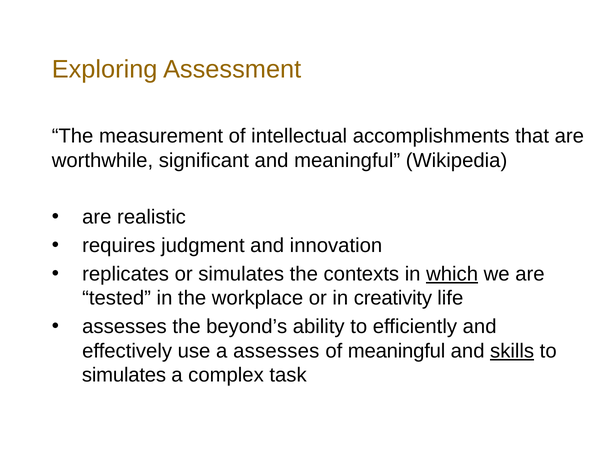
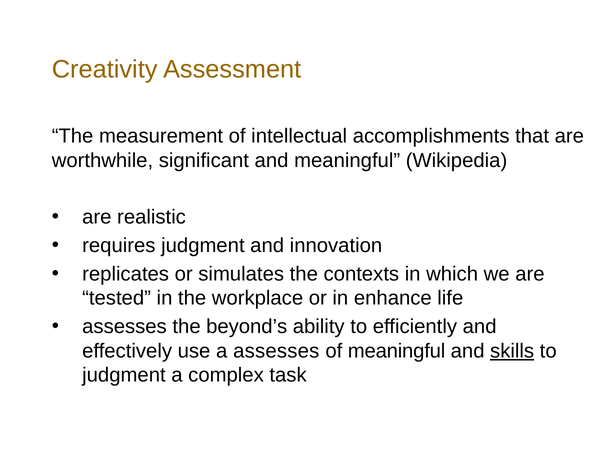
Exploring: Exploring -> Creativity (105, 70)
which underline: present -> none (452, 274)
creativity: creativity -> enhance (393, 299)
simulates: simulates -> judgment (124, 376)
